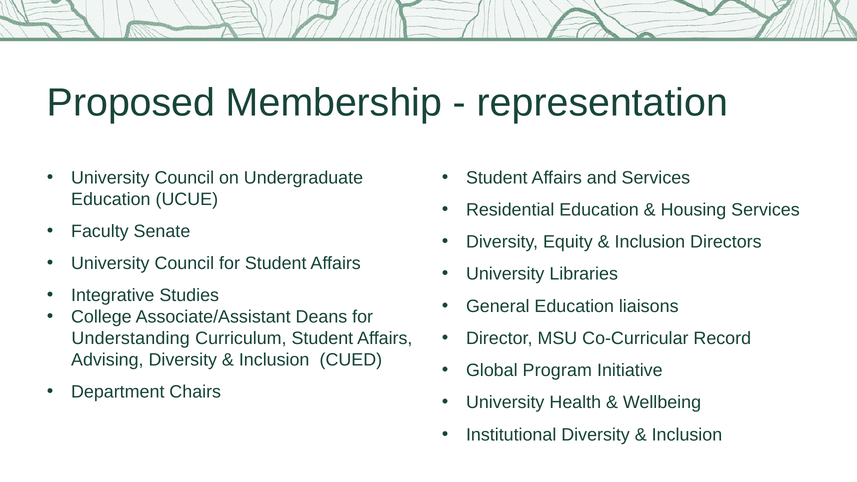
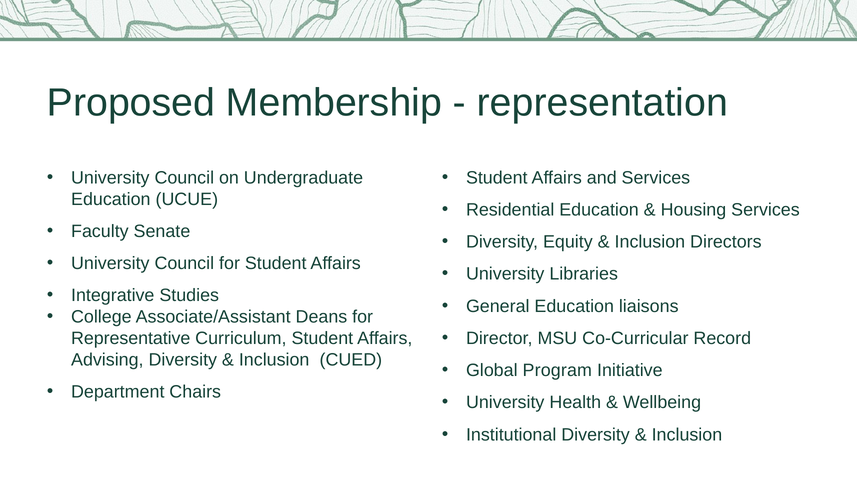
Understanding: Understanding -> Representative (131, 338)
